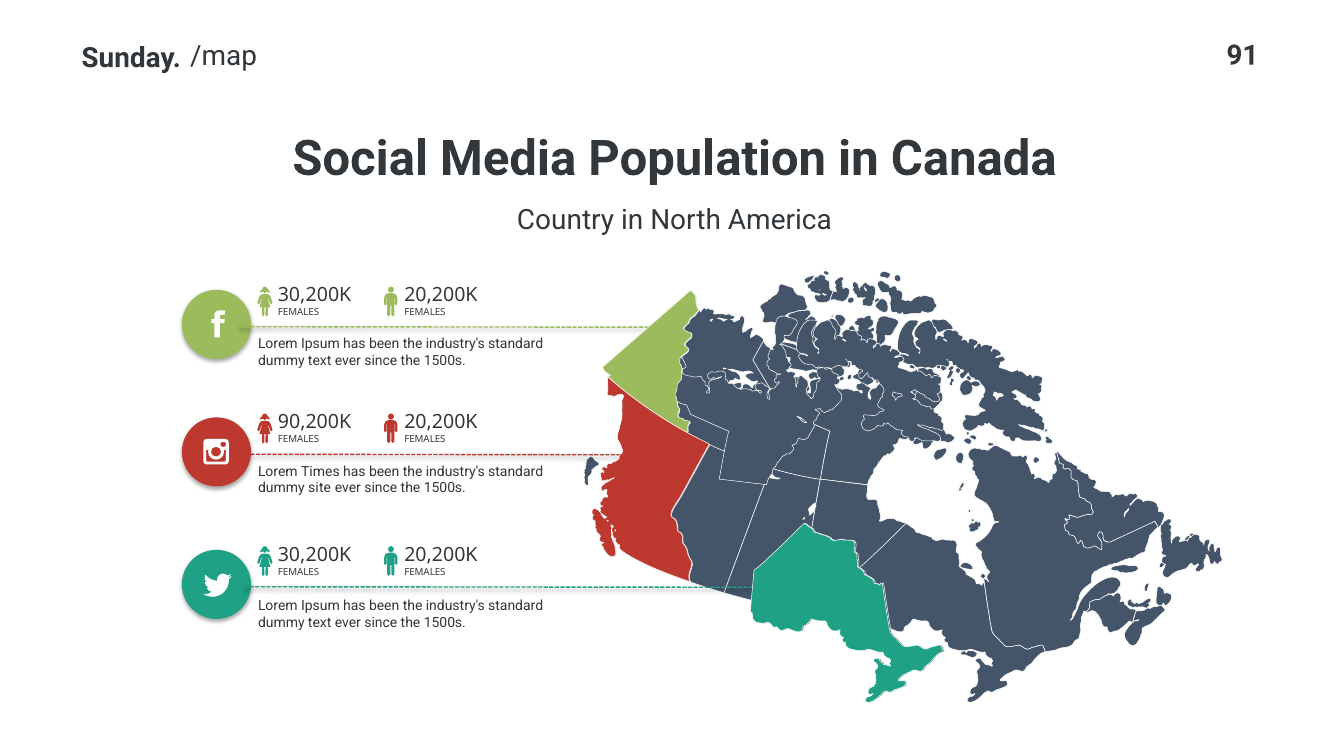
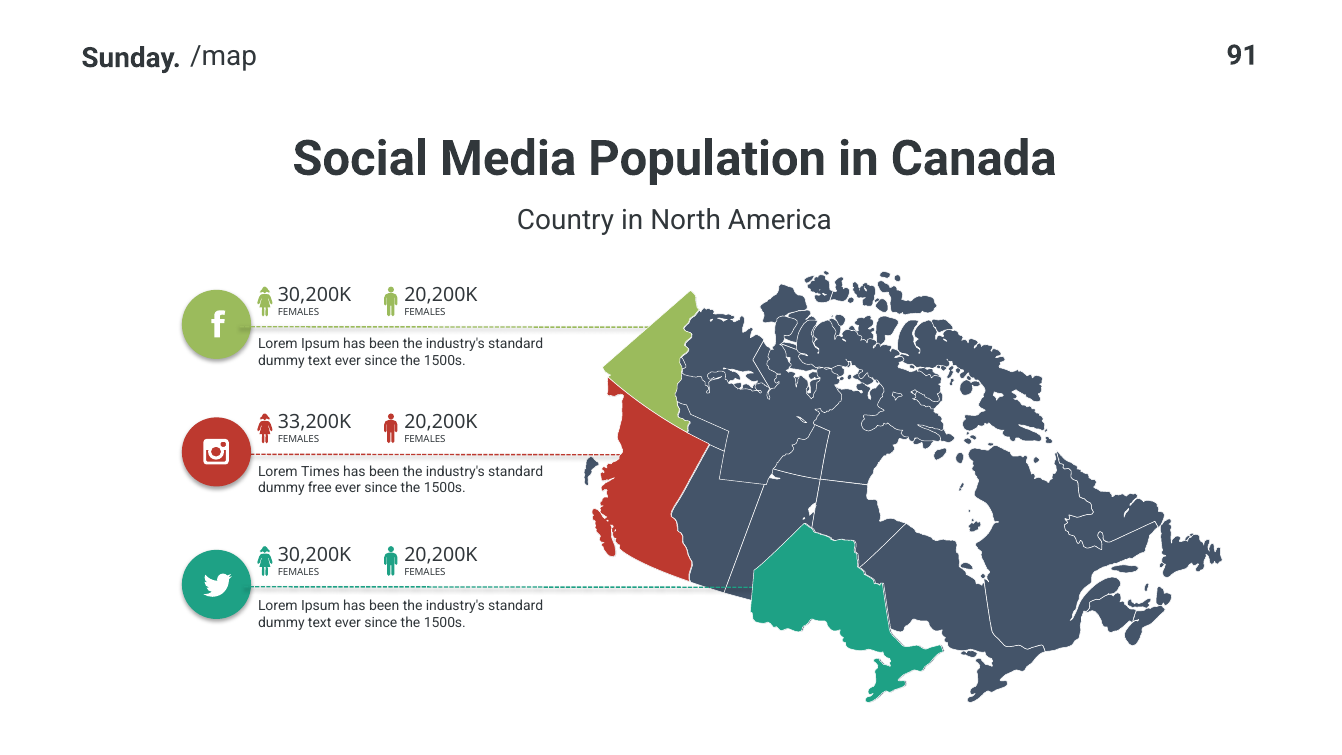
90,200K: 90,200K -> 33,200K (315, 422)
site: site -> free (320, 488)
